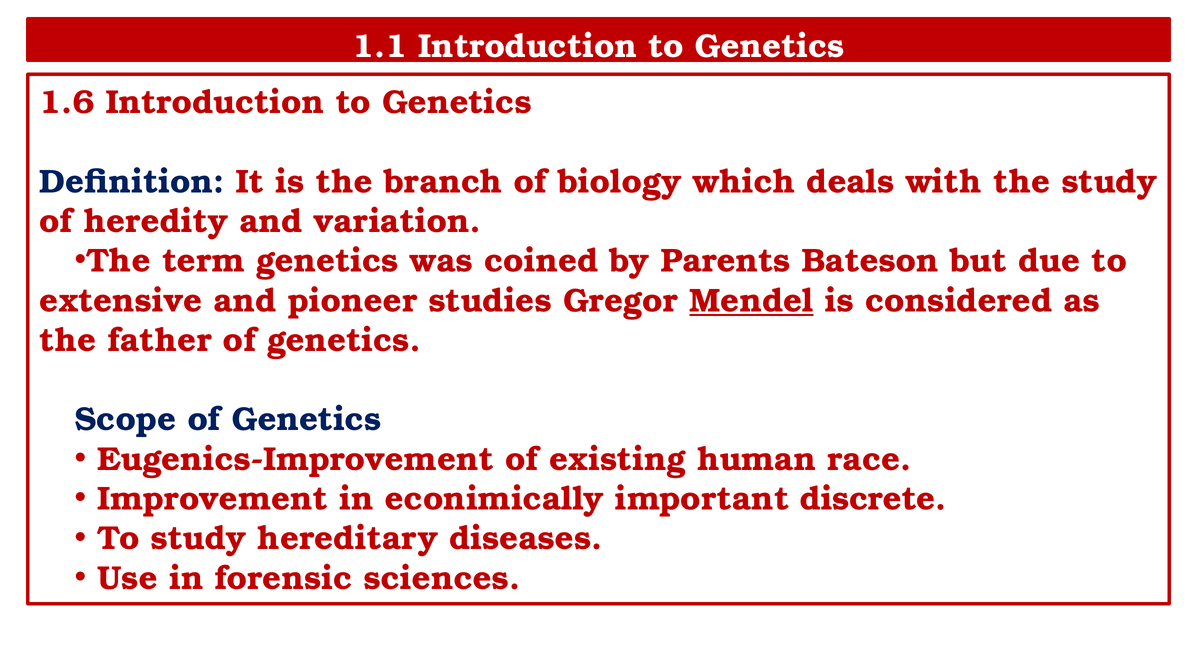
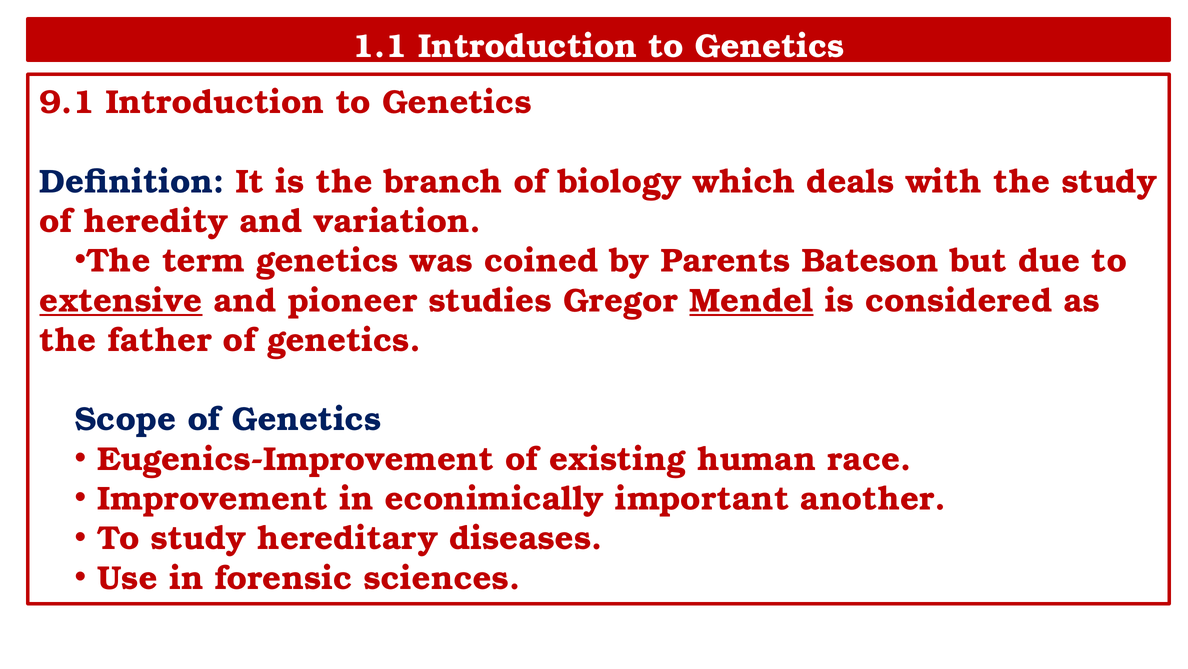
1.6: 1.6 -> 9.1 (67, 102)
extensive underline: none -> present (121, 300)
discrete: discrete -> another (873, 498)
